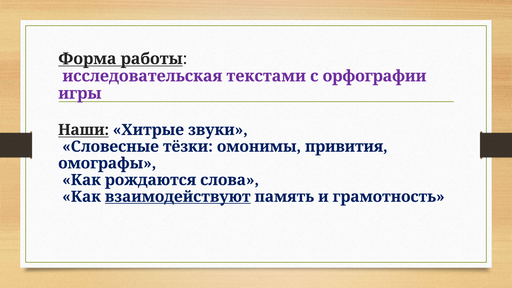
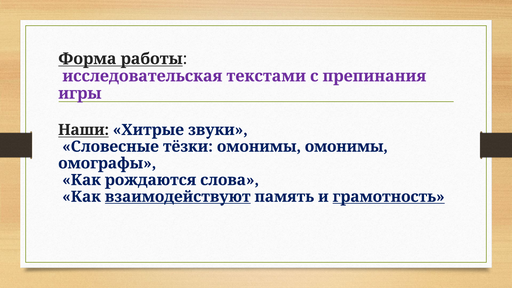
орфографии: орфографии -> препинания (374, 76)
омонимы привития: привития -> омонимы (346, 147)
грамотность underline: none -> present (389, 197)
